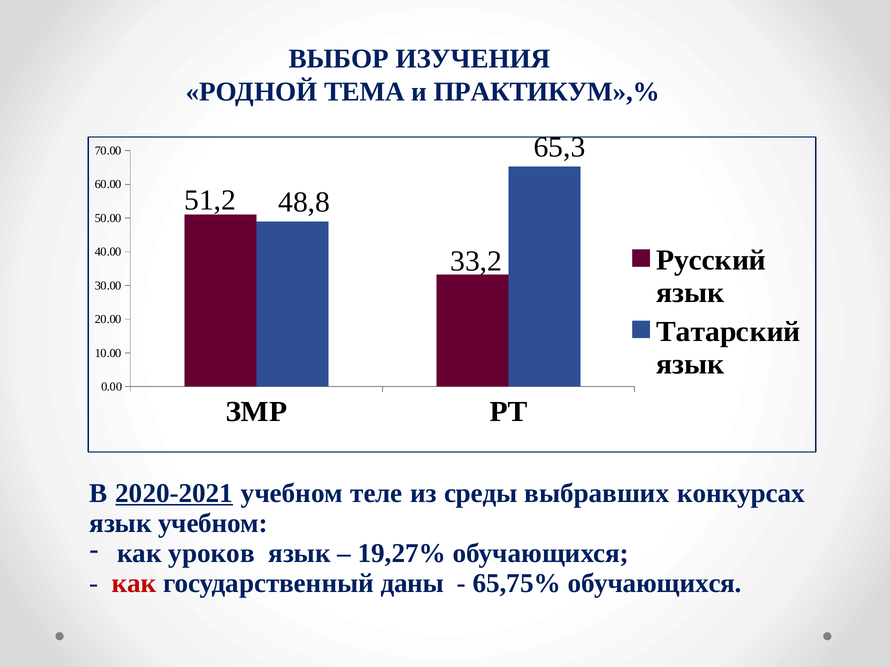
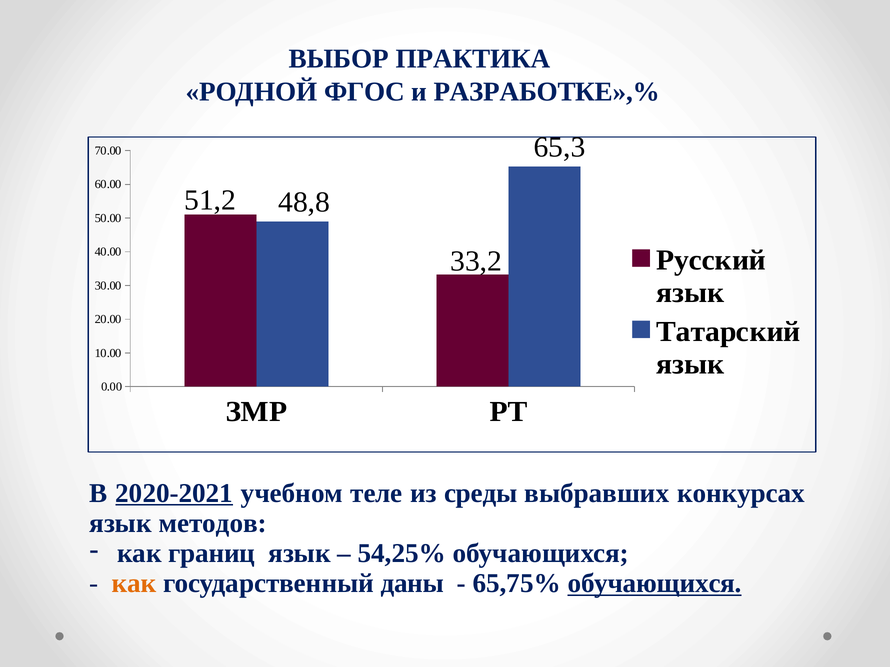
ИЗУЧЕНИЯ: ИЗУЧЕНИЯ -> ПРАКТИКА (473, 59)
ТЕМА: ТЕМА -> ФГОС (364, 92)
ПРАКТИКУМ»,%: ПРАКТИКУМ»,% -> РАЗРАБОТКЕ»,% (547, 92)
язык учебном: учебном -> методов (213, 524)
уроков: уроков -> границ (212, 554)
19,27%: 19,27% -> 54,25% (402, 554)
как colour: red -> orange (134, 584)
обучающихся underline: none -> present (655, 584)
